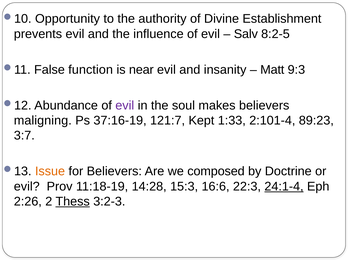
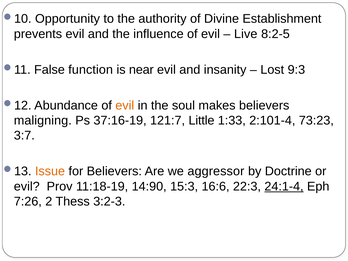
Salv: Salv -> Live (246, 34)
Matt: Matt -> Lost (272, 70)
evil colour: purple -> orange (125, 105)
Kept: Kept -> Little (201, 120)
89:23: 89:23 -> 73:23 (316, 120)
composed: composed -> aggressor (216, 171)
14:28: 14:28 -> 14:90 (149, 186)
2:26: 2:26 -> 7:26 (28, 201)
Thess underline: present -> none (73, 201)
